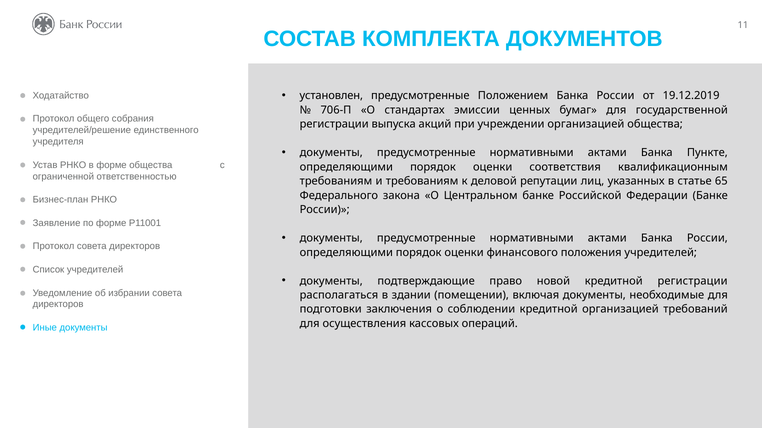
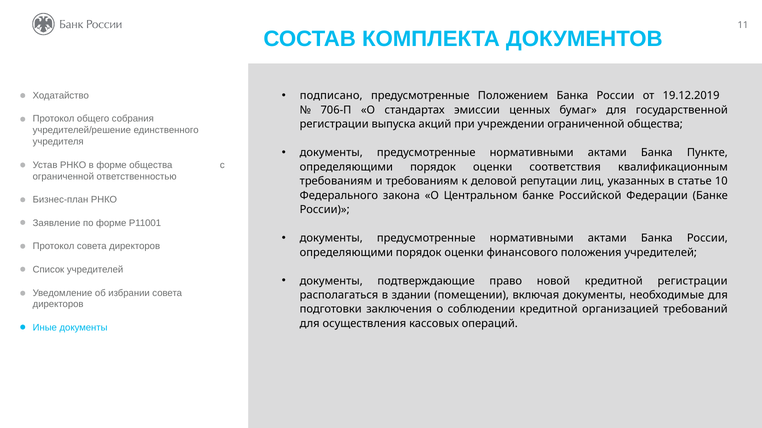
установлен: установлен -> подписано (331, 96)
учреждении организацией: организацией -> ограниченной (586, 124)
65: 65 -> 10 (721, 181)
